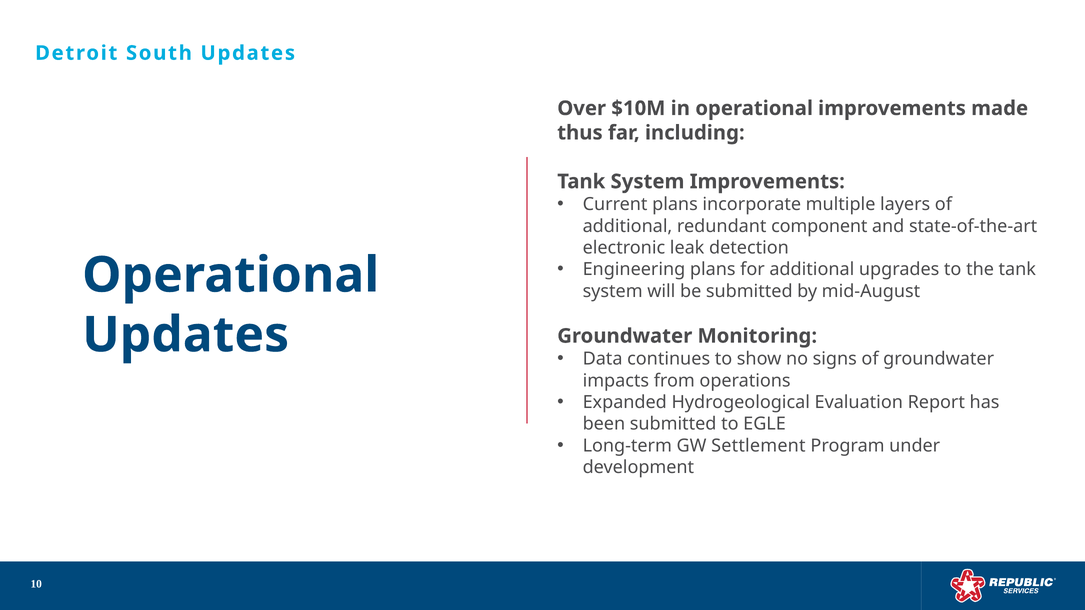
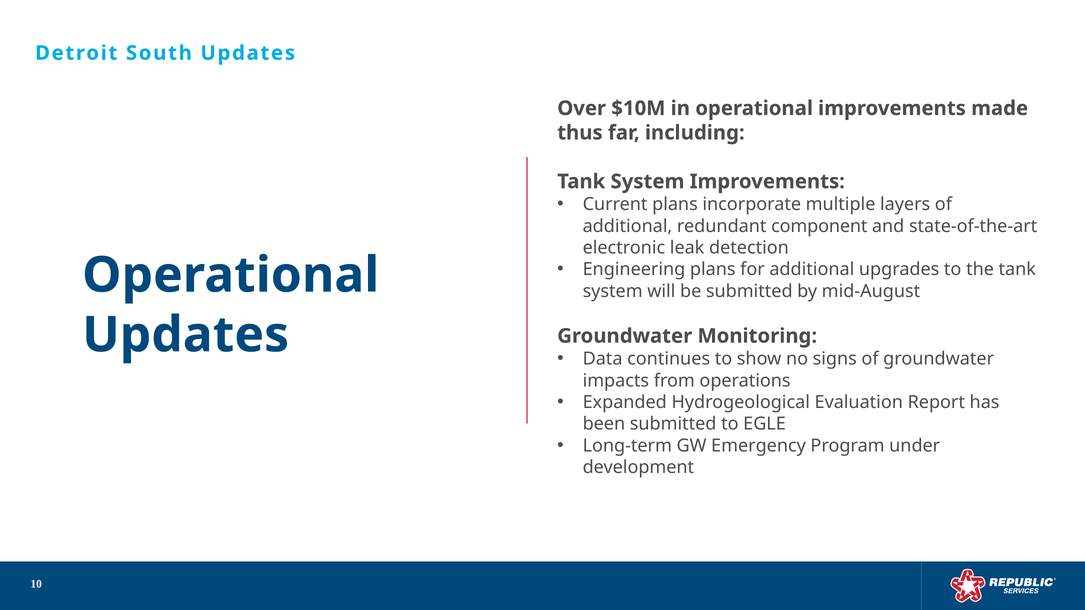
Settlement: Settlement -> Emergency (759, 446)
